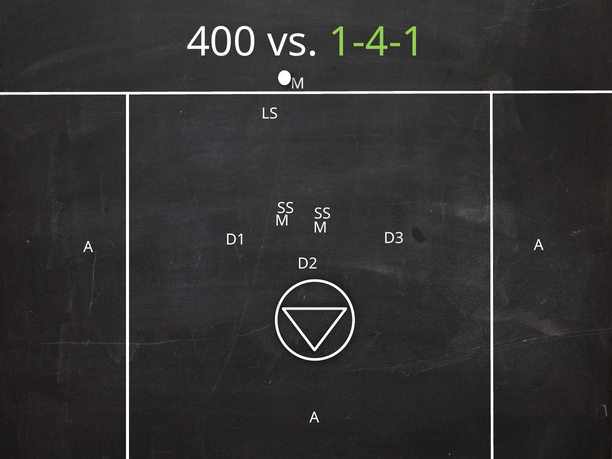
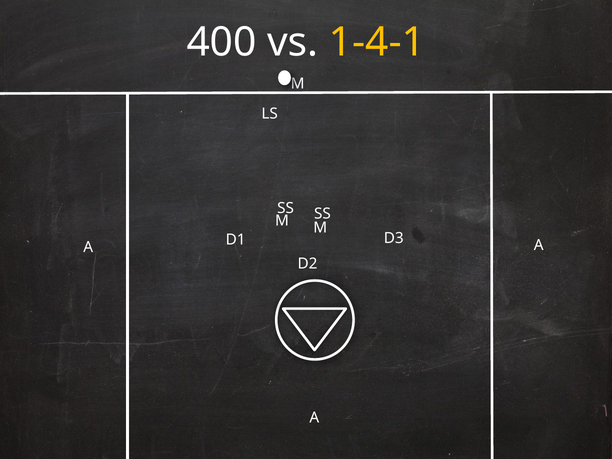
1-4-1 colour: light green -> yellow (377, 42)
